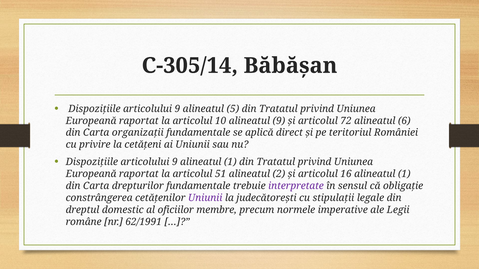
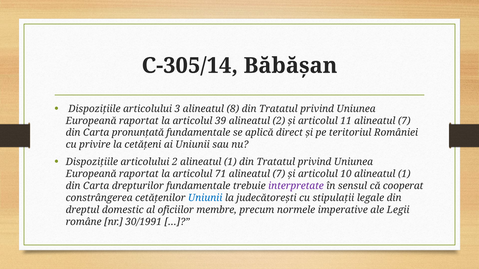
9: 9 -> 3 (177, 109)
5: 5 -> 8 (233, 109)
10: 10 -> 39 (221, 121)
alineatul 9: 9 -> 2 (279, 121)
72: 72 -> 11 (346, 121)
6: 6 -> 7 (404, 121)
organizații: organizații -> pronunțată (138, 133)
9: 9 -> 2 (175, 162)
51: 51 -> 71 (221, 174)
2: 2 -> 7 (279, 174)
16: 16 -> 10 (346, 174)
obligație: obligație -> cooperat (403, 186)
Uniunii colour: purple -> blue (205, 198)
62/1991: 62/1991 -> 30/1991 (144, 222)
